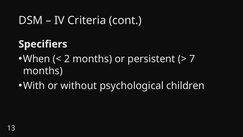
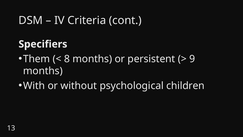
When: When -> Them (37, 59)
2: 2 -> 8 (67, 59)
7: 7 -> 9 (192, 59)
